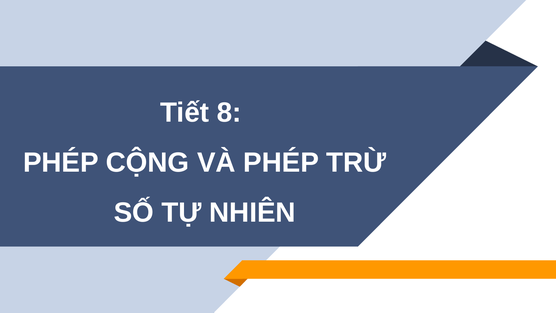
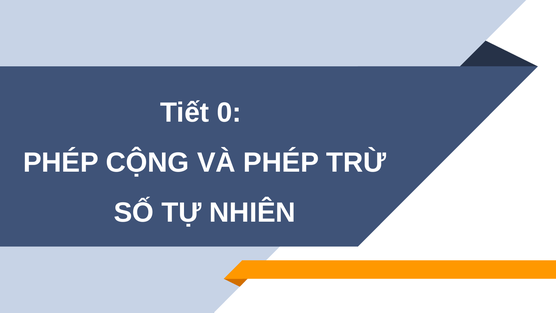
8: 8 -> 0 (229, 112)
